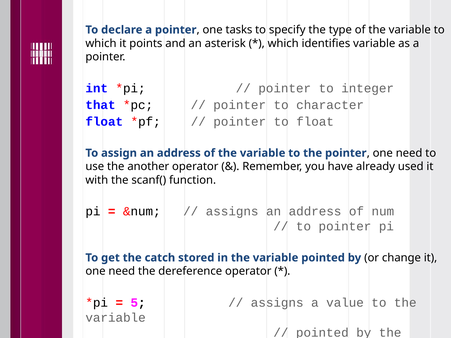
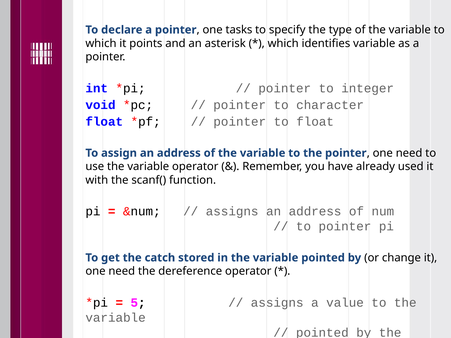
that: that -> void (100, 105)
use the another: another -> variable (148, 167)
